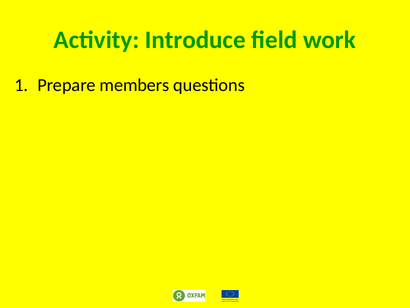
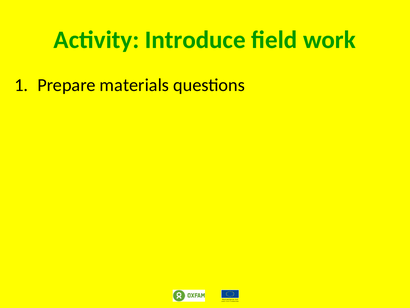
members: members -> materials (134, 85)
